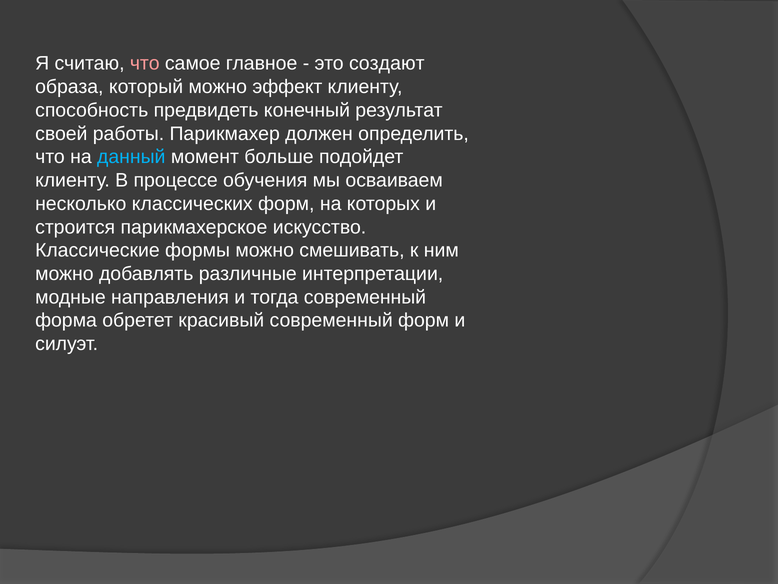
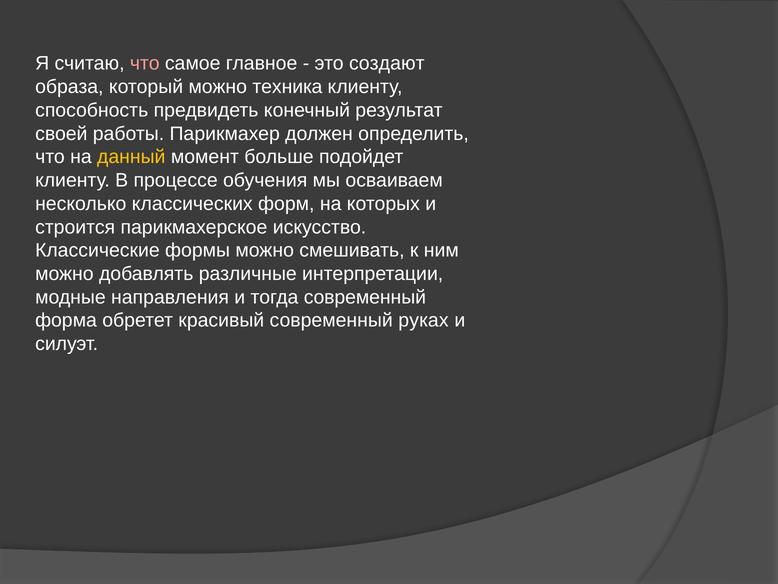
эффект: эффект -> техника (287, 87)
данный colour: light blue -> yellow (131, 157)
современный форм: форм -> руках (423, 320)
